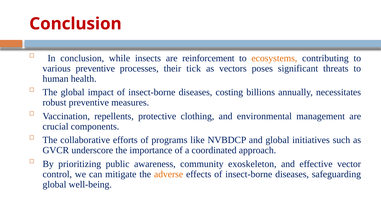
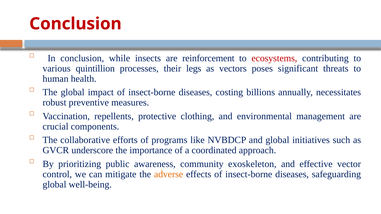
ecosystems colour: orange -> red (274, 58)
various preventive: preventive -> quintillion (95, 69)
tick: tick -> legs (194, 69)
